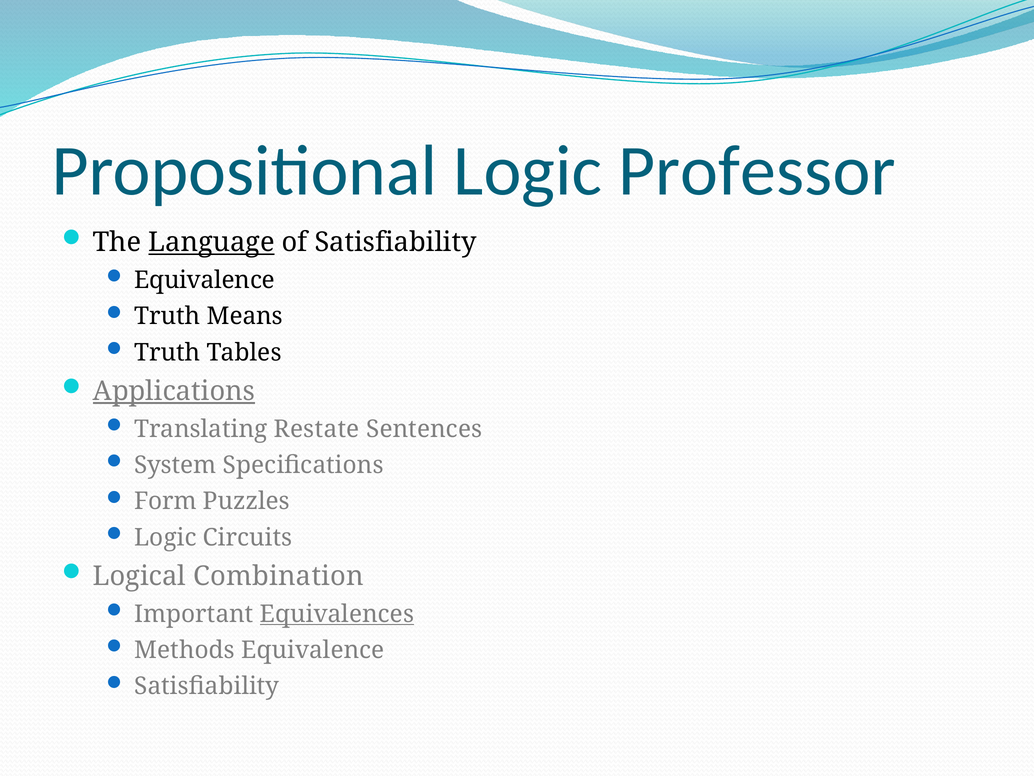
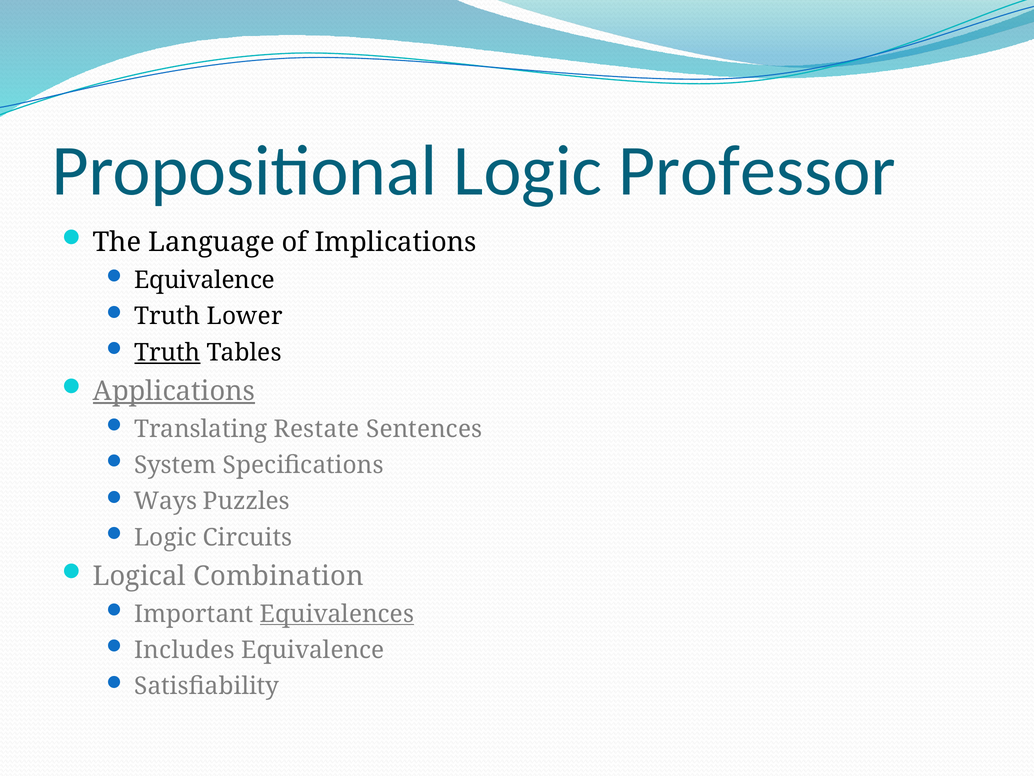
Language underline: present -> none (212, 242)
of Satisfiability: Satisfiability -> Implications (396, 242)
Means: Means -> Lower (245, 316)
Truth underline: none -> present (167, 352)
Form: Form -> Ways (166, 501)
Methods: Methods -> Includes (184, 650)
